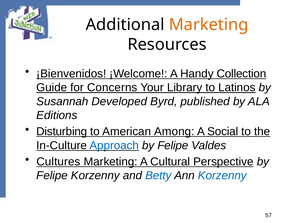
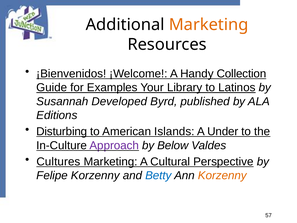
Concerns: Concerns -> Examples (112, 87)
Among: Among -> Islands (174, 131)
Social: Social -> Under (223, 131)
Approach colour: blue -> purple (114, 145)
Felipe: Felipe -> Below (173, 145)
Korzenny colour: blue -> orange (222, 175)
